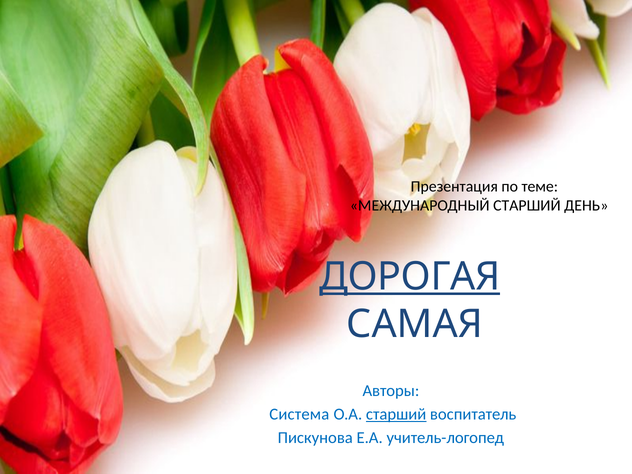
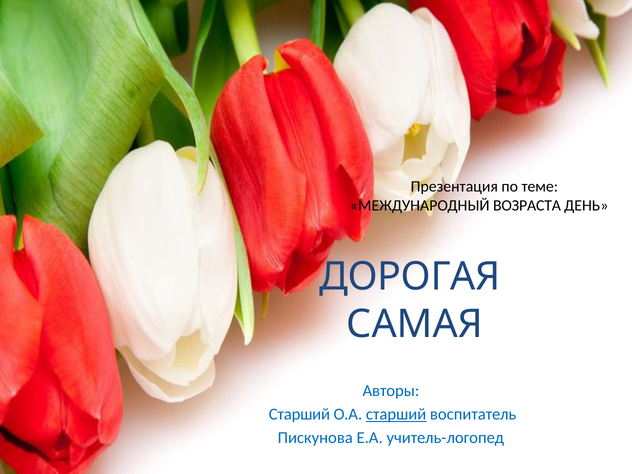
МЕЖДУНАРОДНЫЙ СТАРШИЙ: СТАРШИЙ -> ВОЗРАСТА (527, 205)
ДОРОГАЯ underline: present -> none (410, 277)
Система: Система -> Старший (299, 414)
